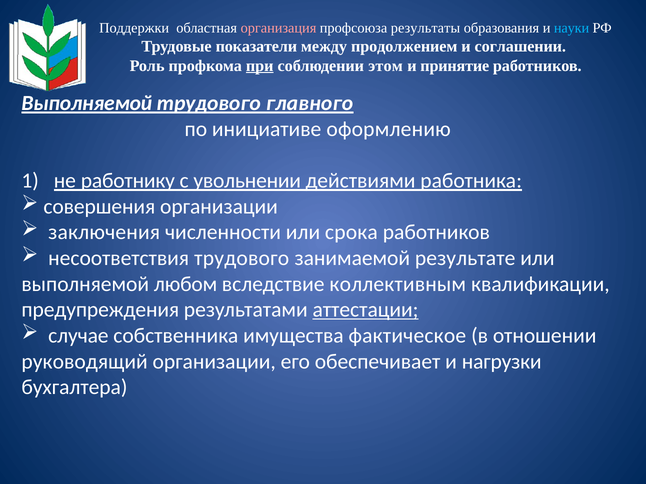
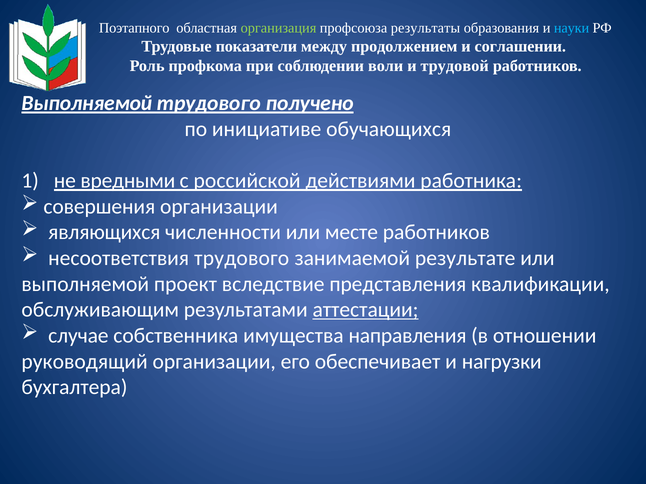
Поддержки: Поддержки -> Поэтапного (134, 28)
организация colour: pink -> light green (278, 28)
при underline: present -> none (260, 66)
этом: этом -> воли (386, 66)
принятие: принятие -> трудовой (455, 66)
главного: главного -> получено (310, 103)
оформлению: оформлению -> обучающихся (389, 129)
работнику: работнику -> вредными (128, 181)
увольнении: увольнении -> российской (247, 181)
заключения: заключения -> являющихся (104, 233)
срока: срока -> месте (352, 233)
любом: любом -> проект (185, 284)
коллективным: коллективным -> представления (398, 284)
предупреждения: предупреждения -> обслуживающим (100, 310)
фактическое: фактическое -> направления (408, 336)
